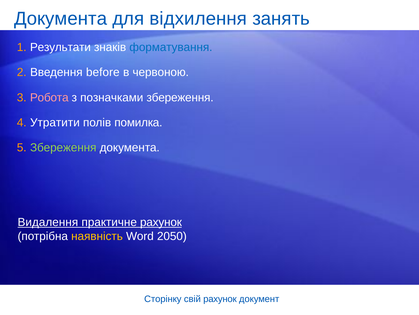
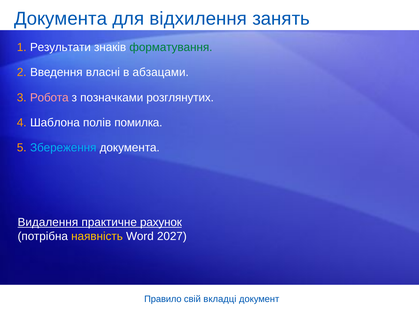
форматування colour: blue -> green (171, 47)
before: before -> власні (103, 72)
червоною: червоною -> абзацами (161, 72)
позначками збереження: збереження -> розглянутих (180, 97)
Утратити: Утратити -> Шаблона (55, 122)
Збереження colour: light green -> light blue (63, 147)
2050: 2050 -> 2027 (172, 236)
Сторінку: Сторінку -> Правило (163, 298)
свій рахунок: рахунок -> вкладці (220, 298)
